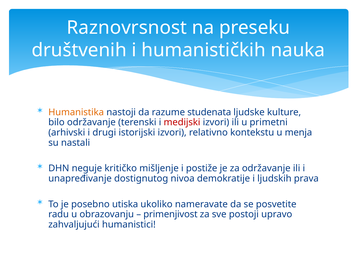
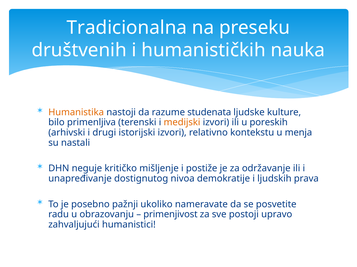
Raznovrsnost: Raznovrsnost -> Tradicionalna (127, 28)
bilo održavanje: održavanje -> primenljiva (91, 123)
medijski colour: red -> orange (182, 123)
primetni: primetni -> poreskih (269, 123)
utiska: utiska -> pažnji (125, 205)
